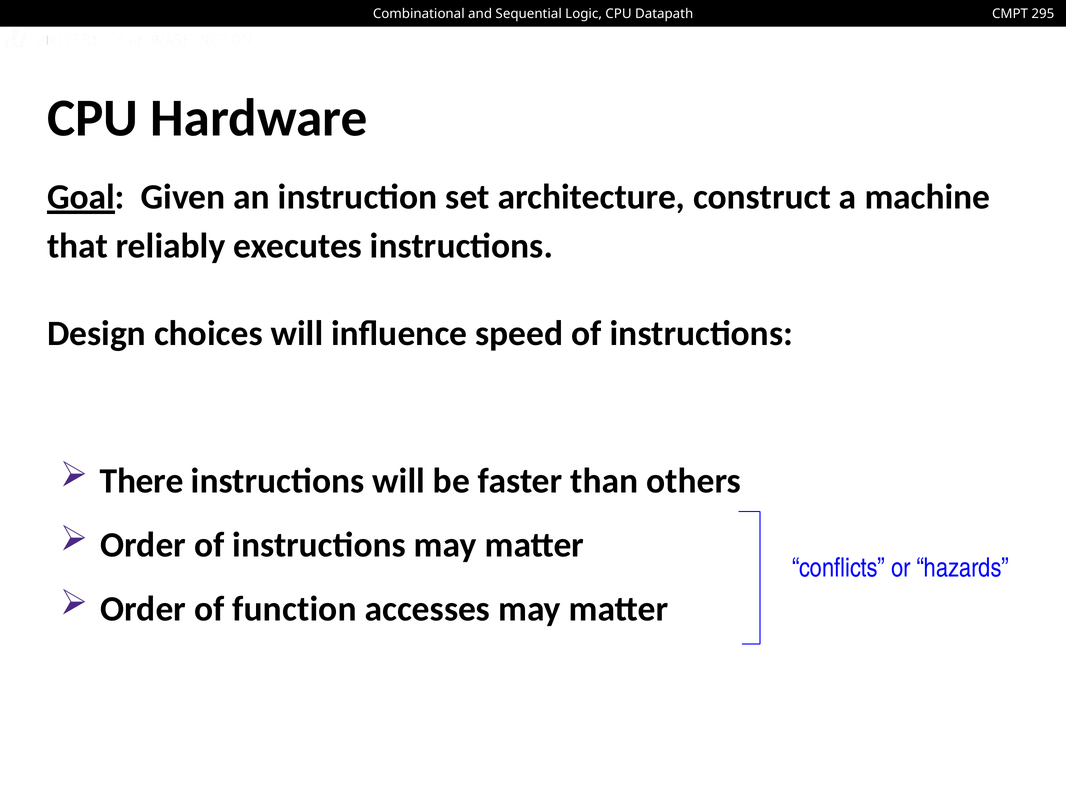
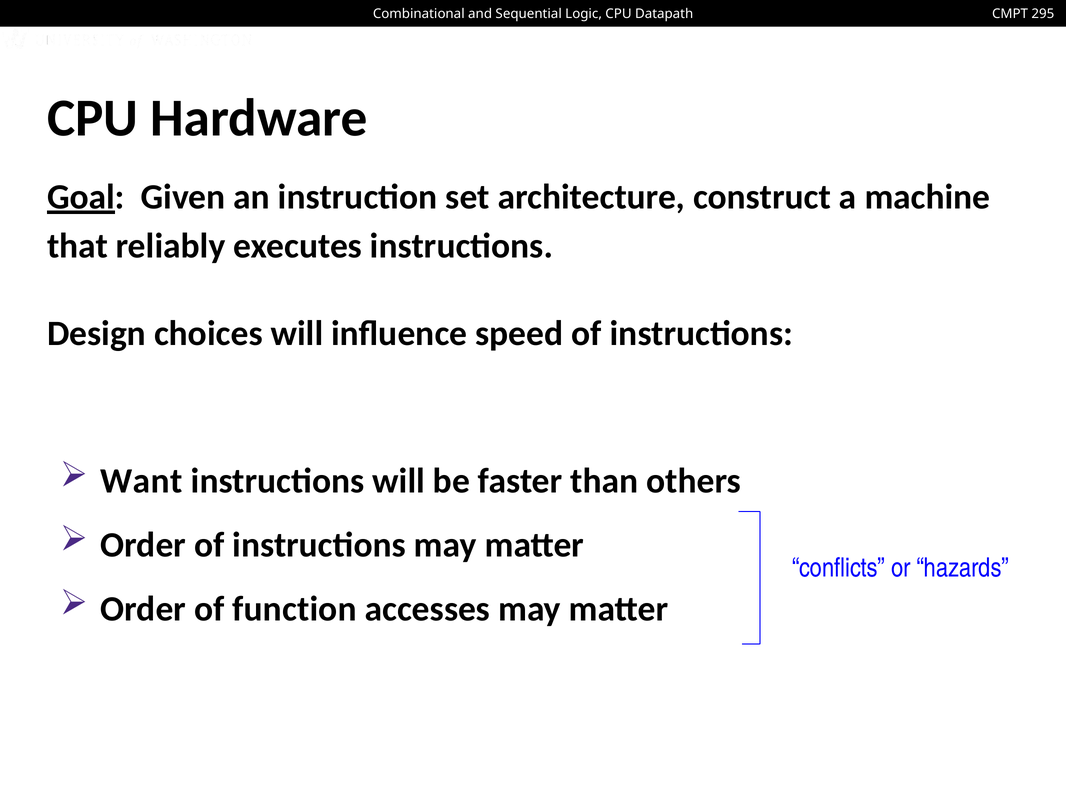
There: There -> Want (141, 480)
